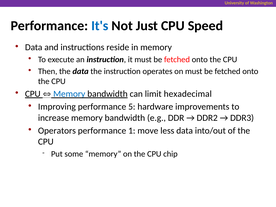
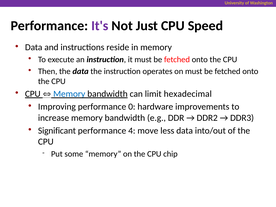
It's colour: blue -> purple (100, 26)
5: 5 -> 0 (132, 107)
Operators: Operators -> Significant (57, 131)
1: 1 -> 4 (132, 131)
